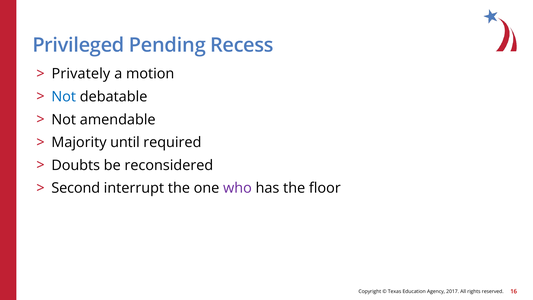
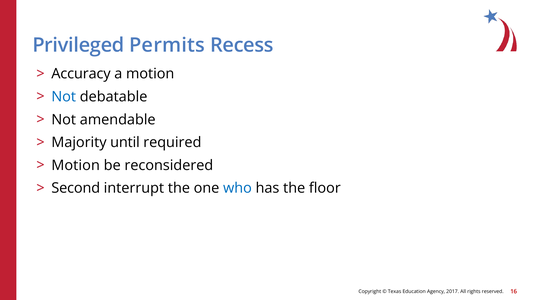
Pending: Pending -> Permits (167, 45)
Privately: Privately -> Accuracy (81, 74)
Doubts: Doubts -> Motion (76, 165)
who colour: purple -> blue (237, 188)
